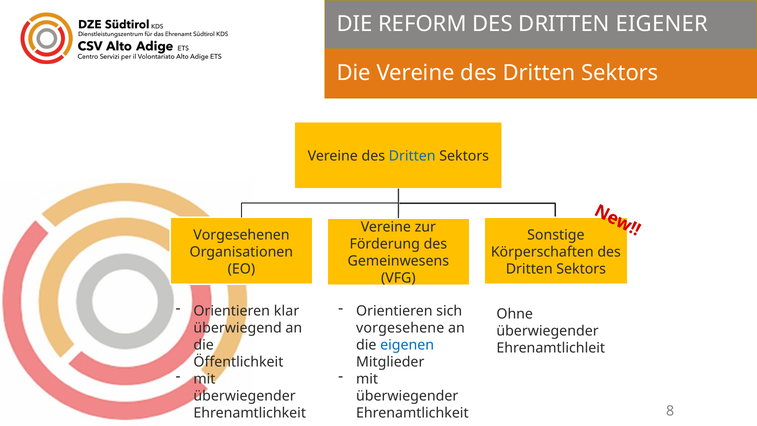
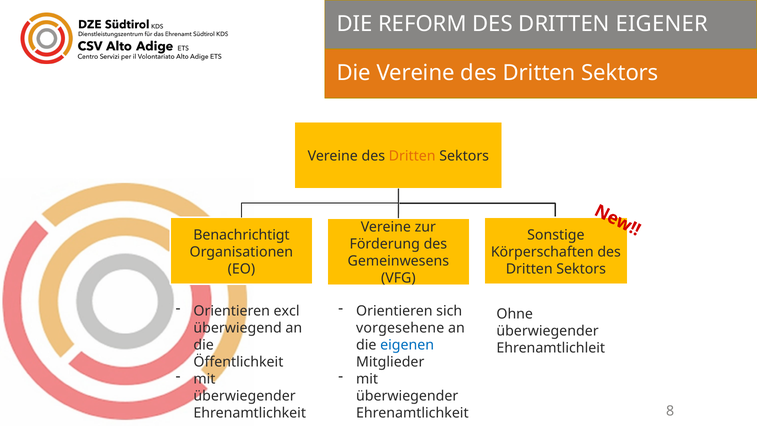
Dritten colour: blue -> orange (412, 156)
Vorgesehenen: Vorgesehenen -> Benachrichtigt (241, 235)
klar: klar -> excl (287, 311)
